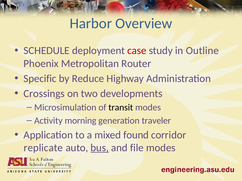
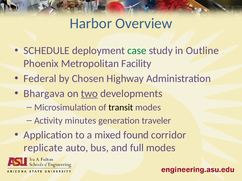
case colour: red -> green (137, 51)
Router: Router -> Facility (136, 64)
Specific: Specific -> Federal (40, 79)
Reduce: Reduce -> Chosen (88, 79)
Crossings: Crossings -> Bhargava (44, 94)
two underline: none -> present (89, 94)
morning: morning -> minutes (80, 121)
bus underline: present -> none (100, 148)
file: file -> full (137, 148)
